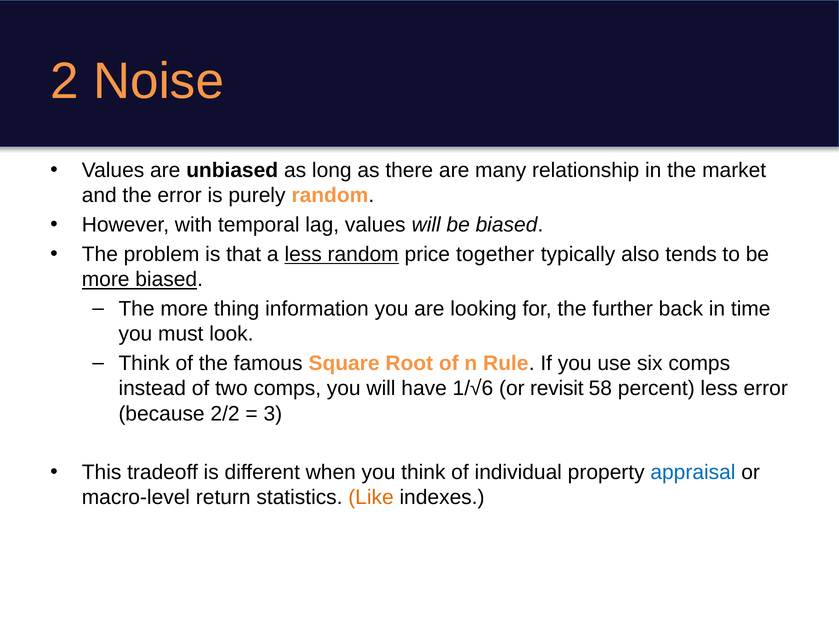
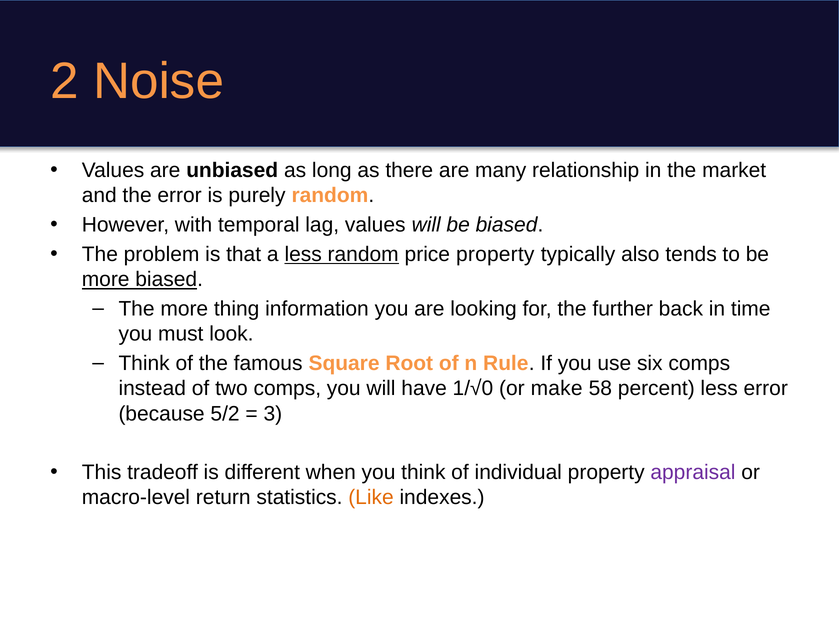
price together: together -> property (495, 254)
1/√6: 1/√6 -> 1/√0 (473, 389)
revisit: revisit -> make (557, 389)
2/2: 2/2 -> 5/2 (225, 414)
appraisal colour: blue -> purple (693, 472)
